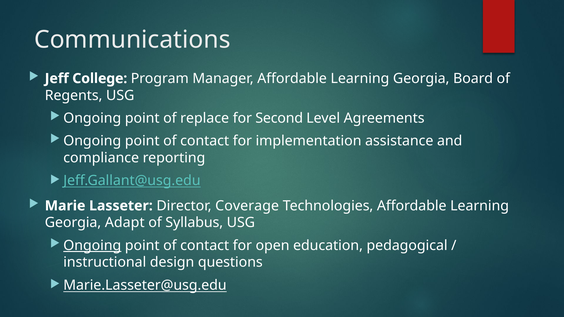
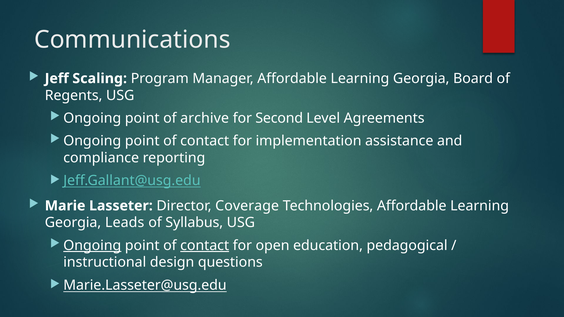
College: College -> Scaling (100, 79)
replace: replace -> archive (205, 118)
Adapt: Adapt -> Leads (125, 223)
contact underline: none -> present (205, 246)
